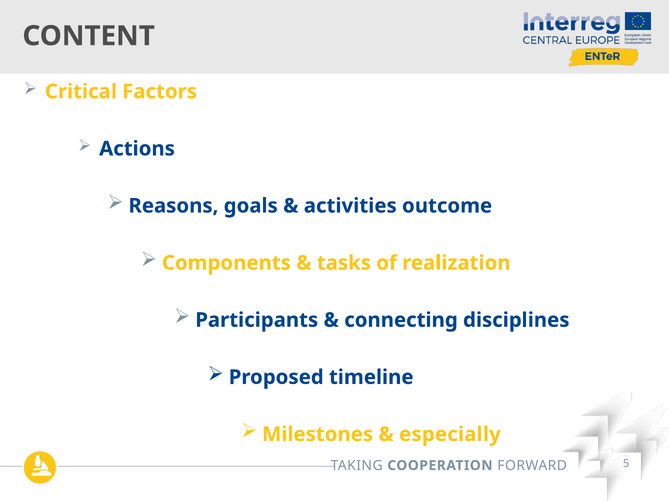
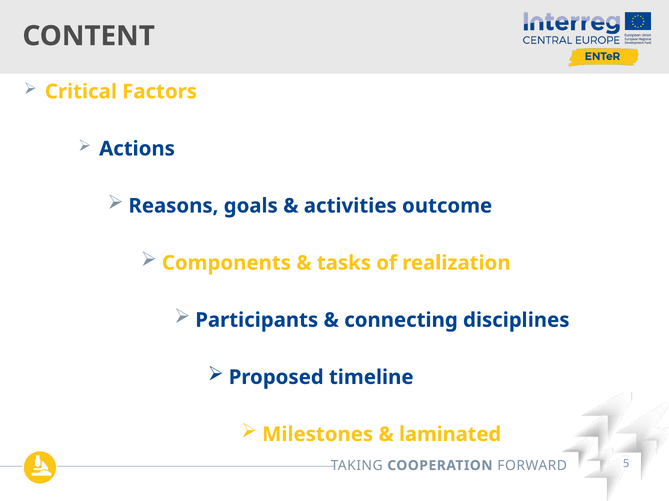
especially: especially -> laminated (450, 435)
